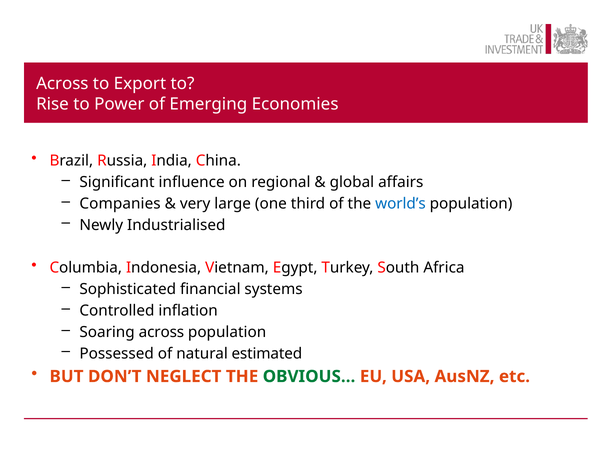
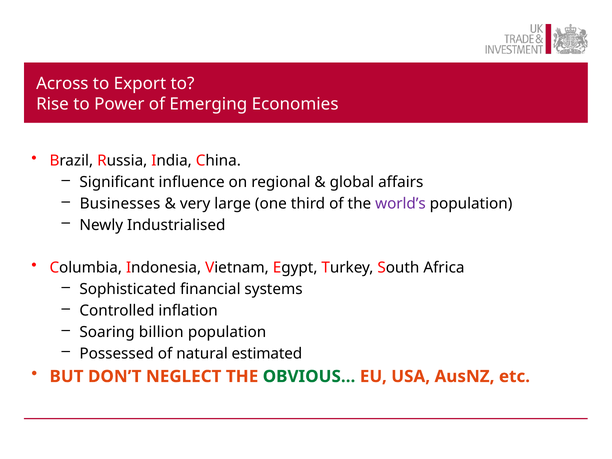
Companies: Companies -> Businesses (120, 204)
world’s colour: blue -> purple (400, 204)
Soaring across: across -> billion (161, 332)
